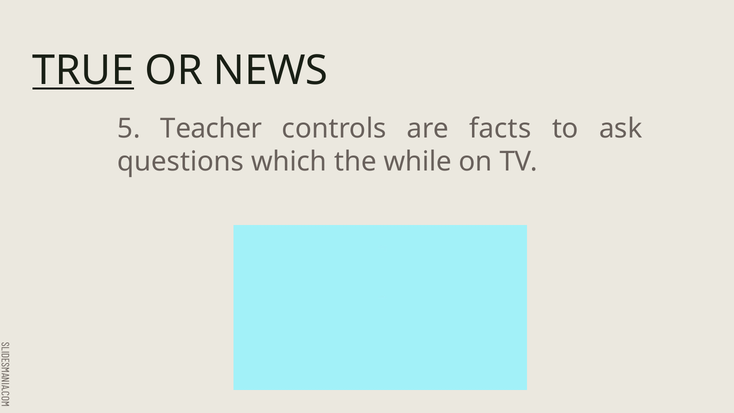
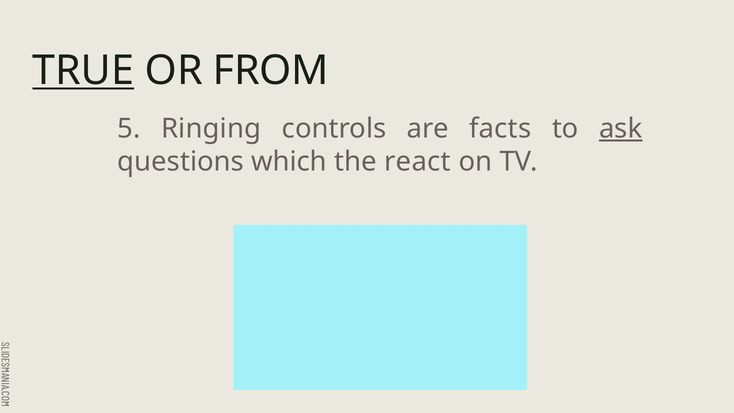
NEWS: NEWS -> FROM (271, 71)
Teacher: Teacher -> Ringing (211, 129)
ask underline: none -> present (621, 129)
while: while -> react (418, 162)
